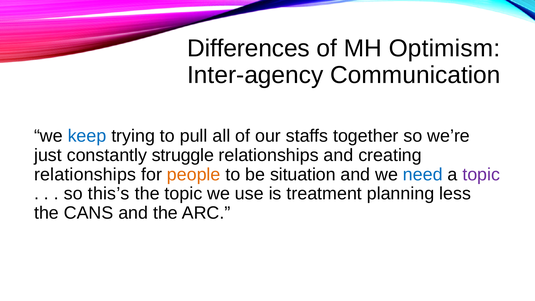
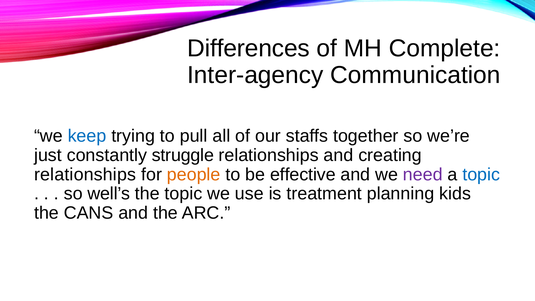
Optimism: Optimism -> Complete (445, 49)
situation: situation -> effective (303, 174)
need colour: blue -> purple (423, 174)
topic colour: purple -> blue (481, 174)
this’s: this’s -> well’s (109, 194)
less: less -> kids (455, 194)
